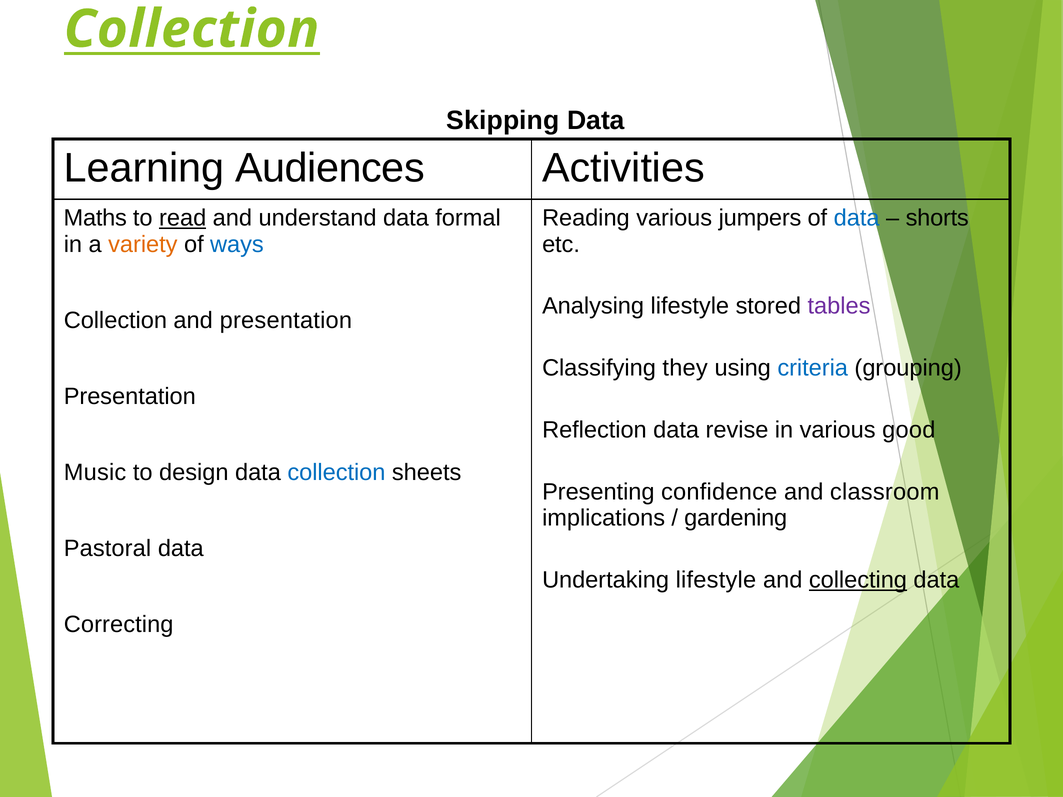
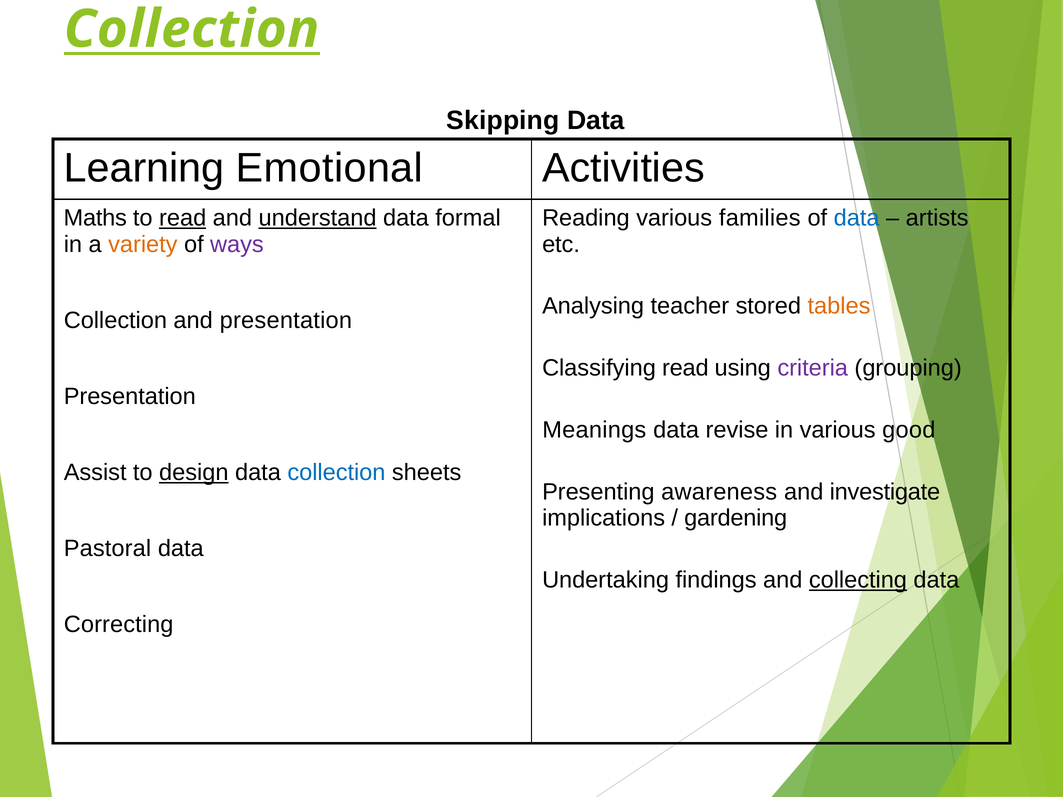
Audiences: Audiences -> Emotional (329, 168)
understand underline: none -> present (318, 218)
jumpers: jumpers -> families (760, 218)
shorts: shorts -> artists (937, 218)
ways colour: blue -> purple (237, 244)
Analysing lifestyle: lifestyle -> teacher (690, 306)
tables colour: purple -> orange (839, 306)
Classifying they: they -> read (685, 368)
criteria colour: blue -> purple (813, 368)
Reflection: Reflection -> Meanings (594, 430)
Music: Music -> Assist (95, 473)
design underline: none -> present (194, 473)
confidence: confidence -> awareness (719, 492)
classroom: classroom -> investigate (885, 492)
Undertaking lifestyle: lifestyle -> findings (716, 580)
